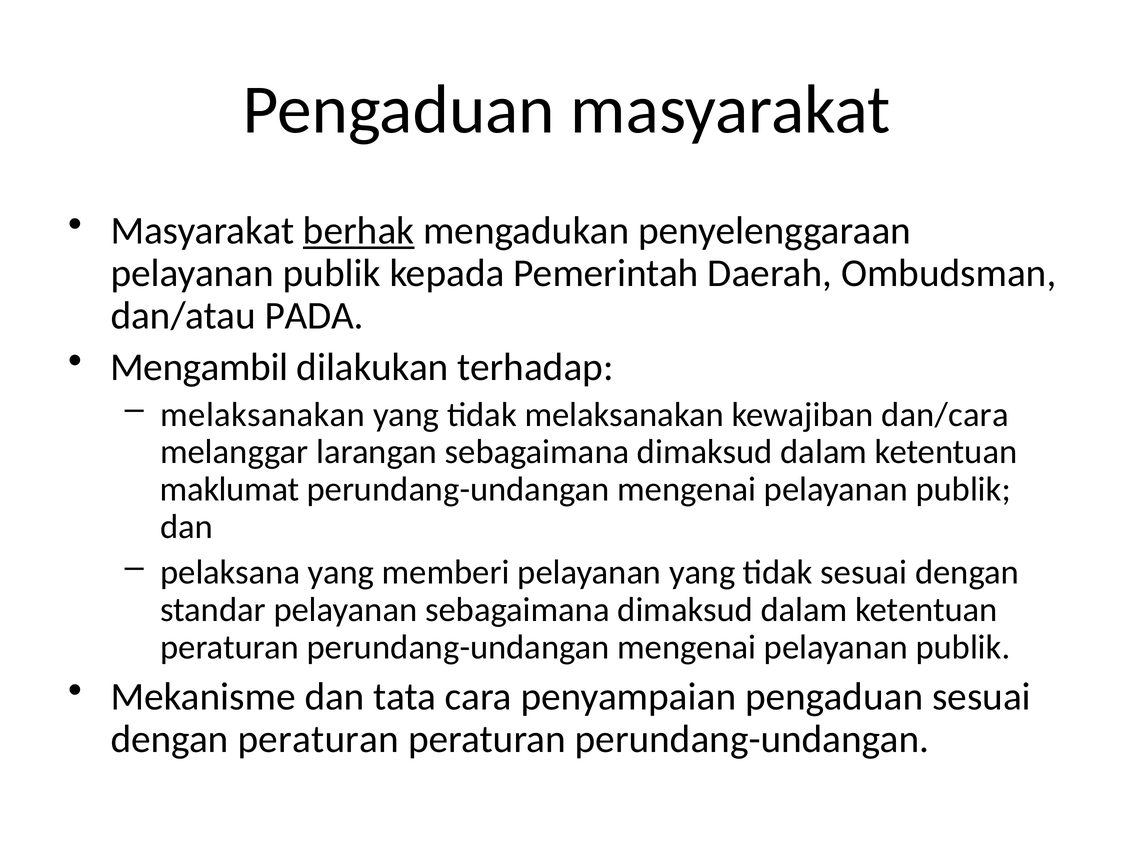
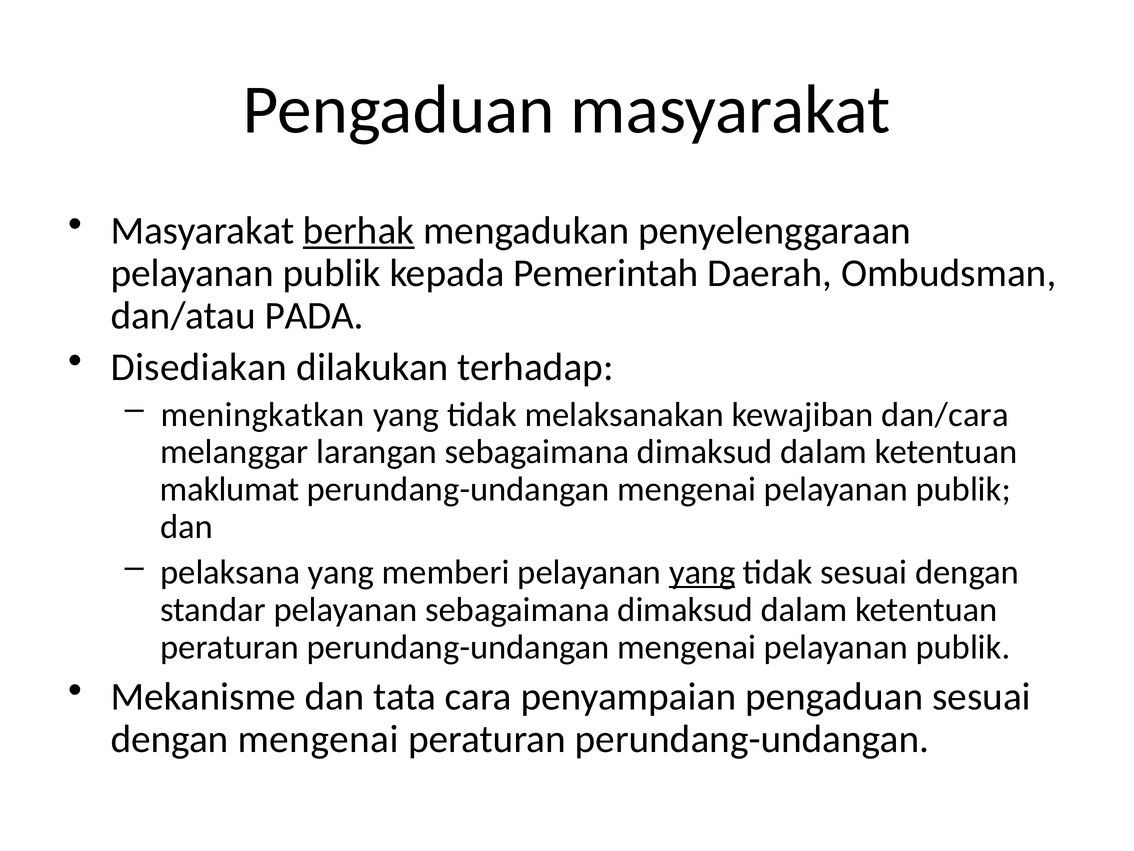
Mengambil: Mengambil -> Disediakan (199, 367)
melaksanakan: melaksanakan -> meningkatkan (263, 414)
yang underline: none -> present (702, 572)
dengan peraturan: peraturan -> mengenai (318, 739)
